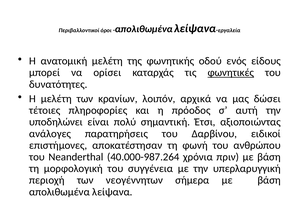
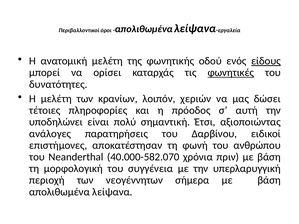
είδους underline: none -> present (266, 61)
αρχικά: αρχικά -> χεριών (196, 99)
40.000-987.264: 40.000-987.264 -> 40.000-582.070 (143, 157)
